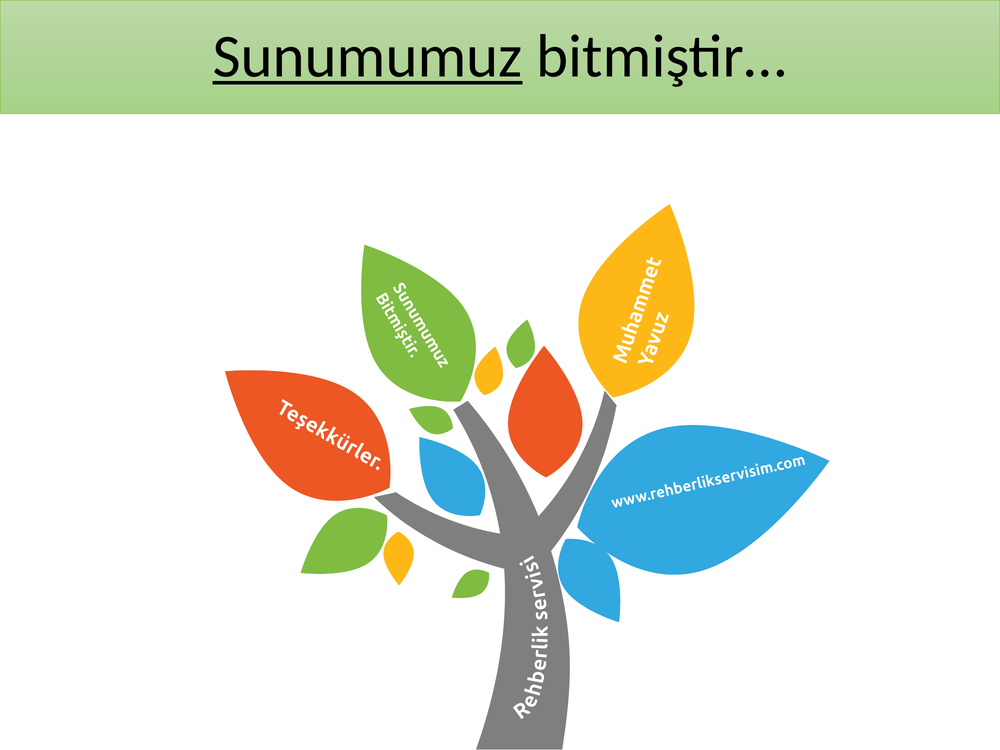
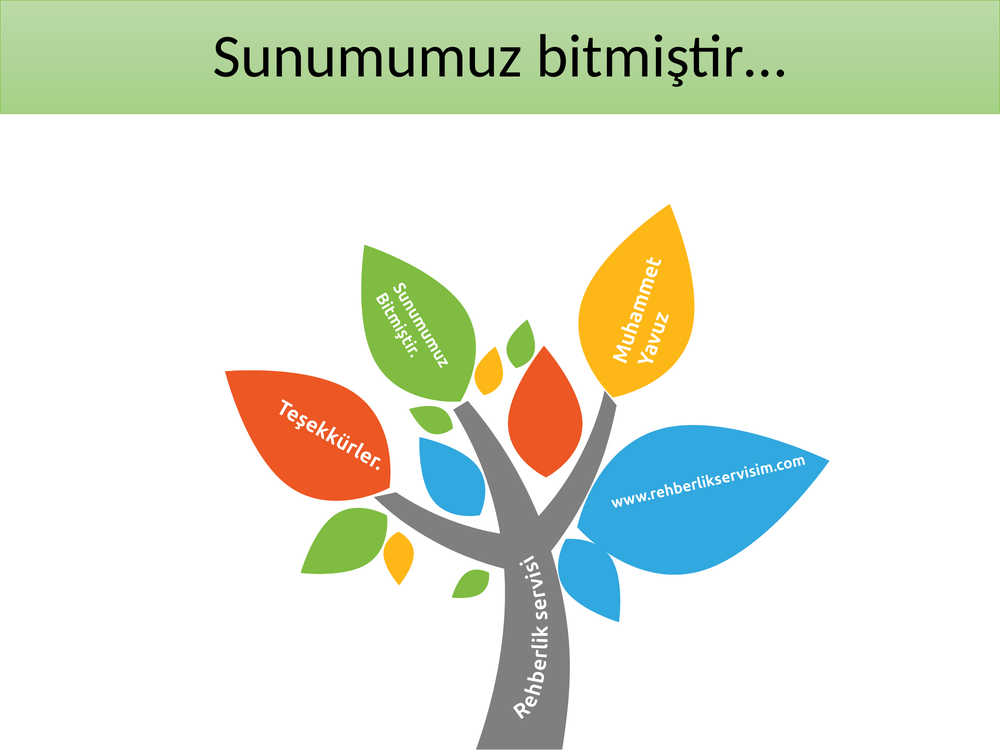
Sunumumuz underline: present -> none (368, 57)
